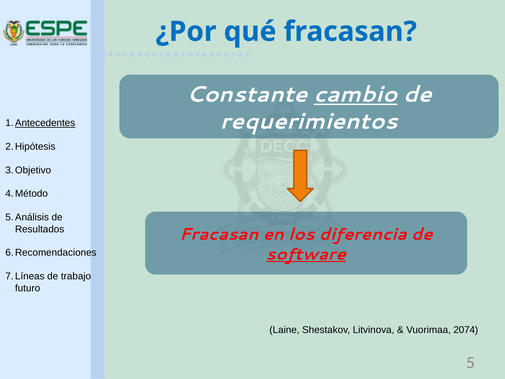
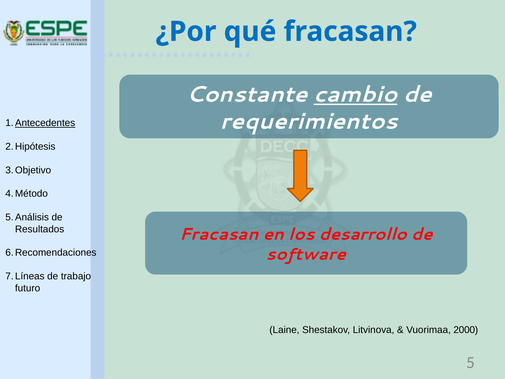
diferencia: diferencia -> desarrollo (363, 234)
software underline: present -> none (306, 254)
2074: 2074 -> 2000 (466, 330)
